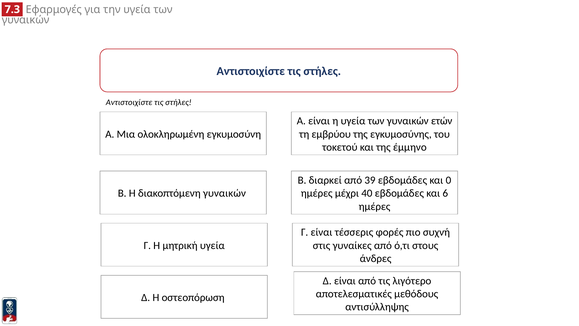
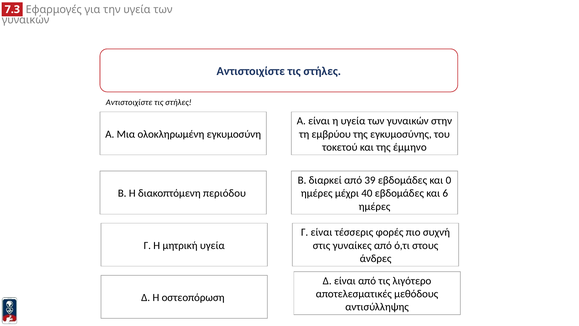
ετών: ετών -> στην (442, 121)
διακοπτόμενη γυναικών: γυναικών -> περιόδου (225, 193)
